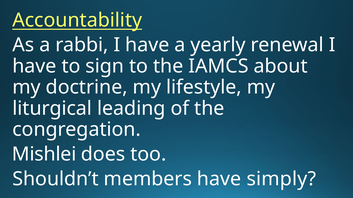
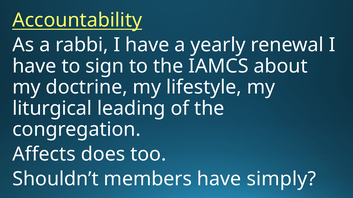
Mishlei: Mishlei -> Affects (44, 155)
